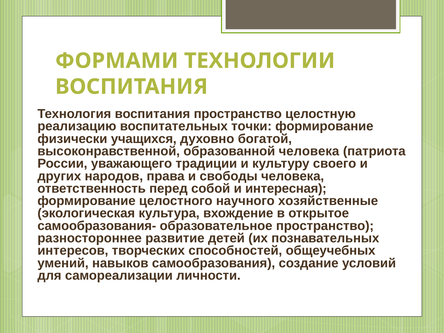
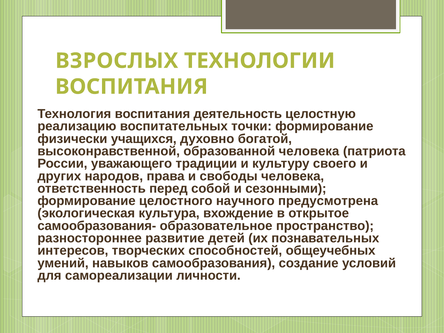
ФОРМАМИ: ФОРМАМИ -> ВЗРОСЛЫХ (117, 61)
воспитания пространство: пространство -> деятельность (238, 114)
интересная: интересная -> сезонными (286, 189)
хозяйственные: хозяйственные -> предусмотрена (328, 201)
